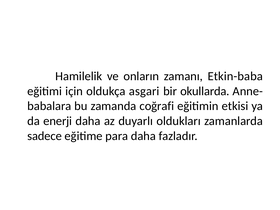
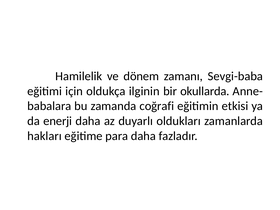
onların: onların -> dönem (141, 76)
Etkin-baba: Etkin-baba -> Sevgi-baba (235, 76)
asgari: asgari -> ilginin (144, 91)
sadece: sadece -> hakları (45, 136)
